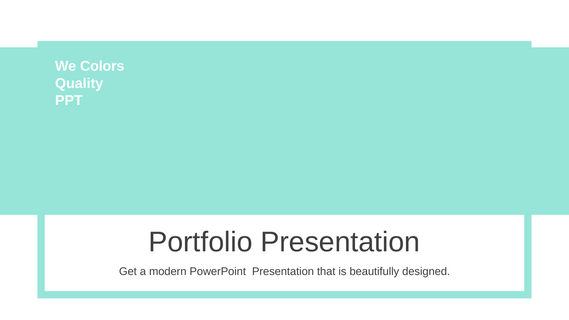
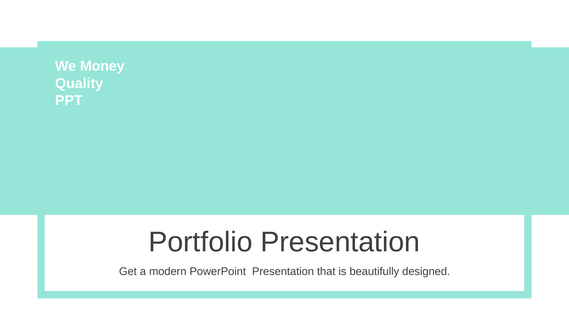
Colors: Colors -> Money (102, 66)
